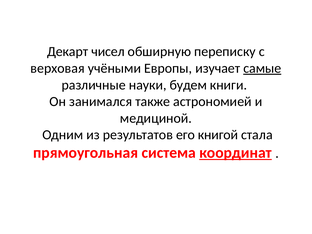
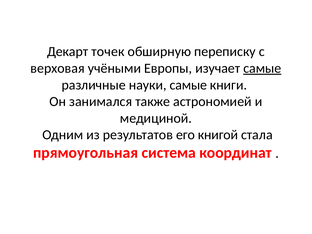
чисел: чисел -> точек (108, 52)
науки будем: будем -> самые (188, 85)
координат underline: present -> none (236, 153)
